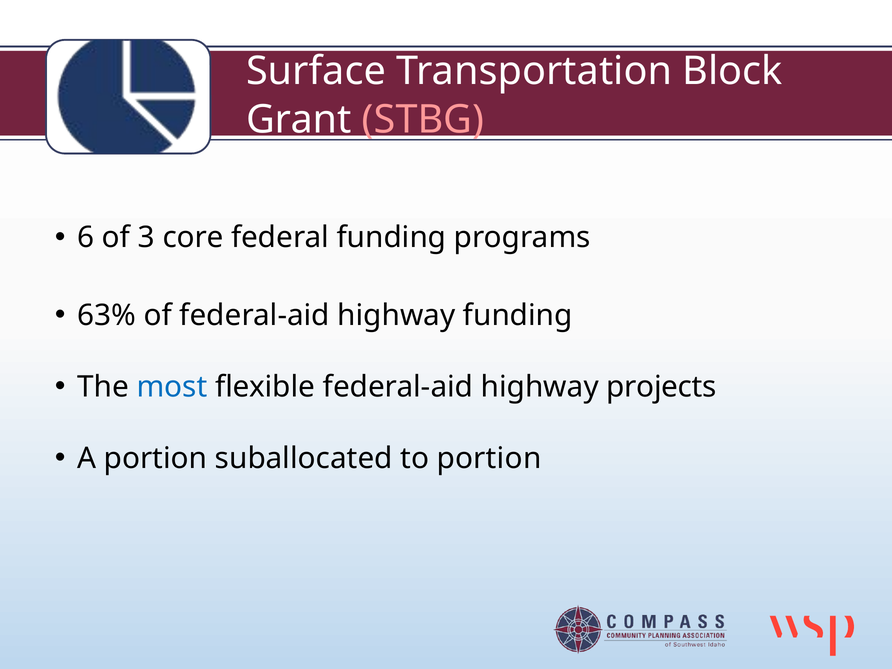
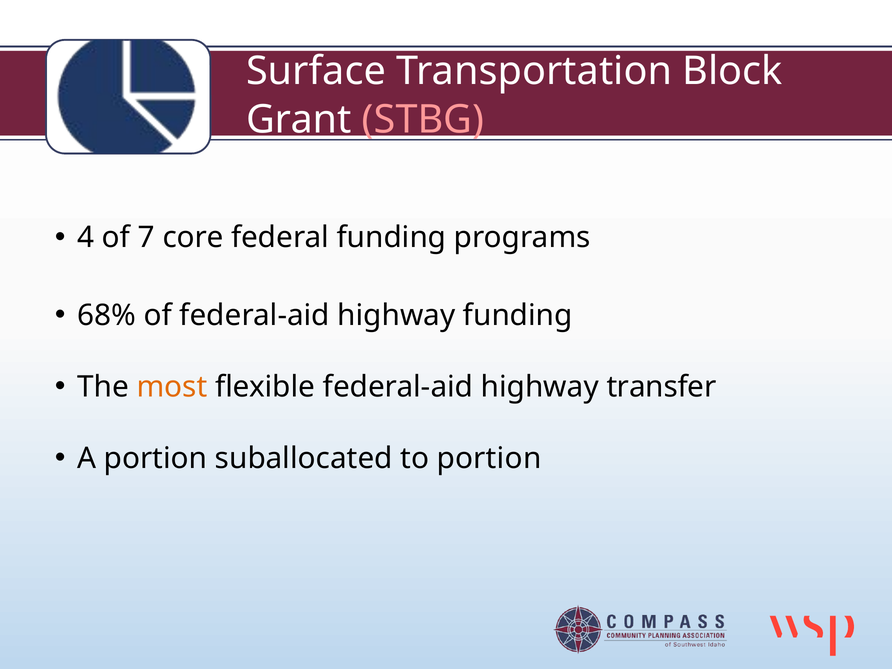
6: 6 -> 4 (86, 238)
3: 3 -> 7 (146, 238)
63%: 63% -> 68% (107, 315)
most colour: blue -> orange (172, 387)
projects: projects -> transfer (661, 387)
